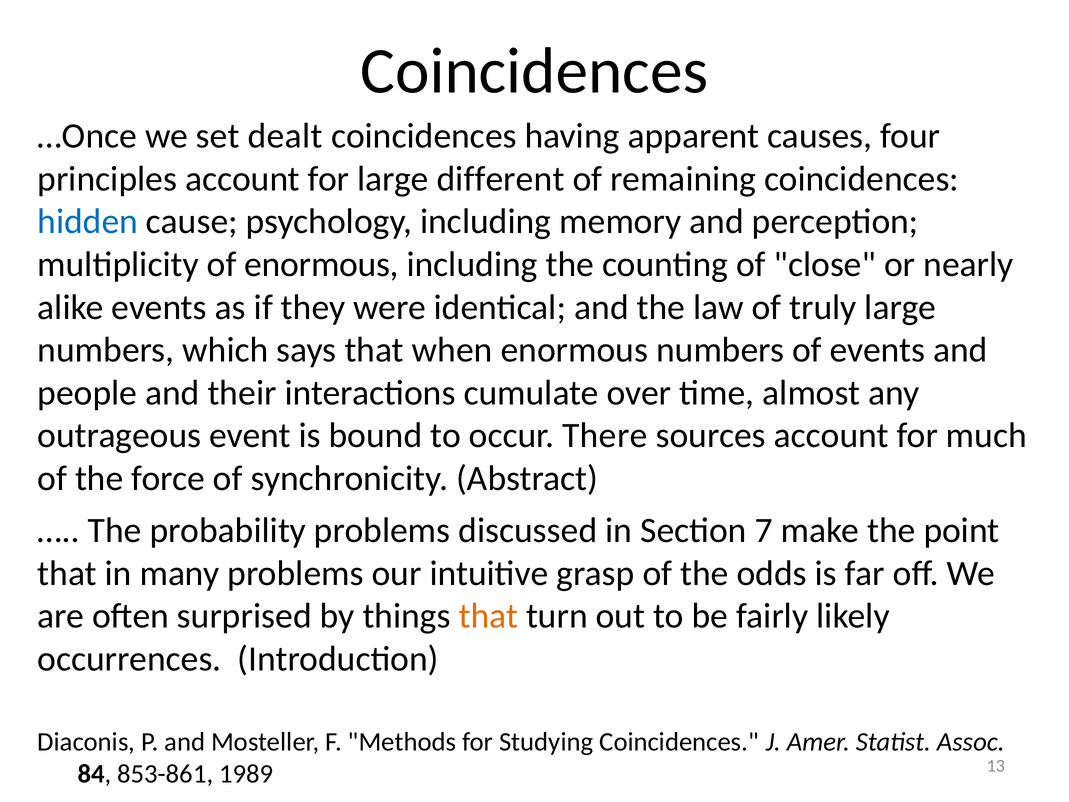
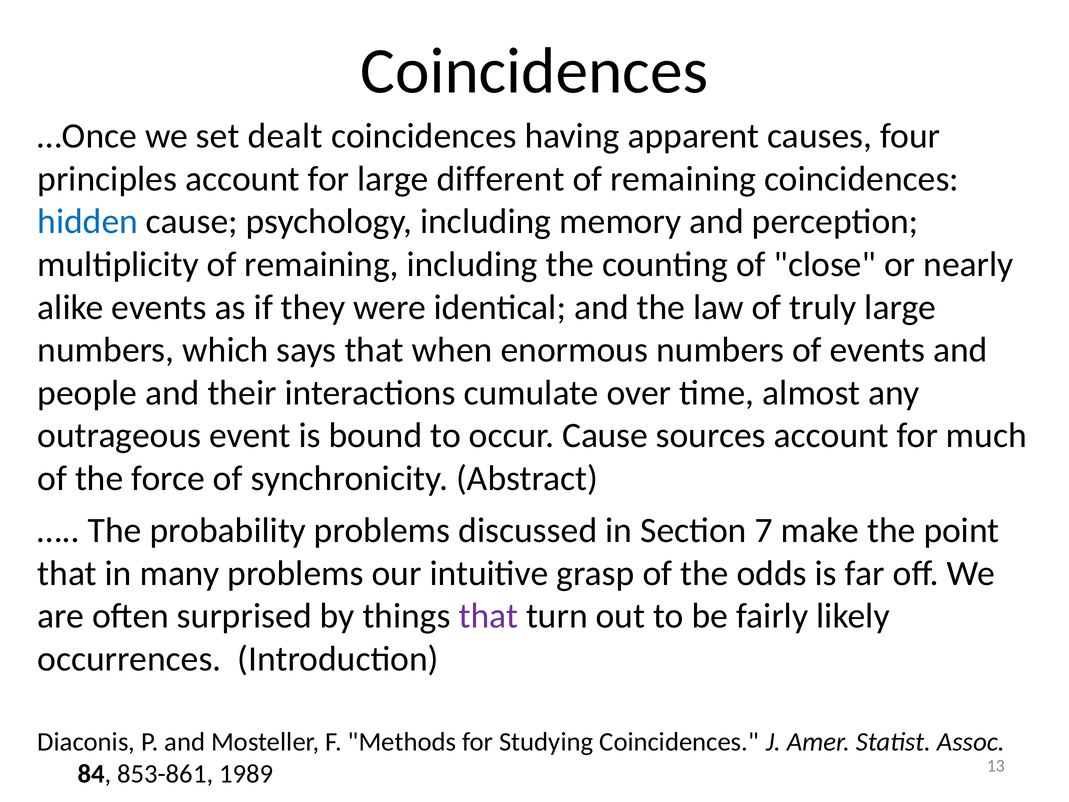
multiplicity of enormous: enormous -> remaining (321, 264)
occur There: There -> Cause (605, 435)
that colour: orange -> purple (488, 616)
